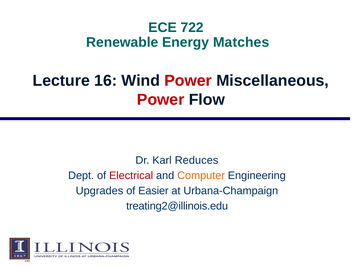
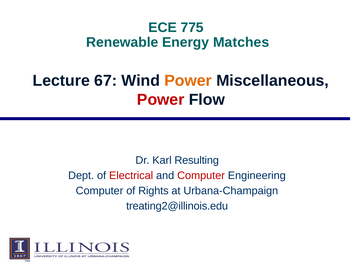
722: 722 -> 775 (192, 27)
16: 16 -> 67 (106, 81)
Power colour: red -> orange (188, 81)
Reduces: Reduces -> Resulting (197, 160)
Computer colour: orange -> red (201, 176)
Upgrades: Upgrades -> Computer (100, 191)
Easier: Easier -> Rights (153, 191)
